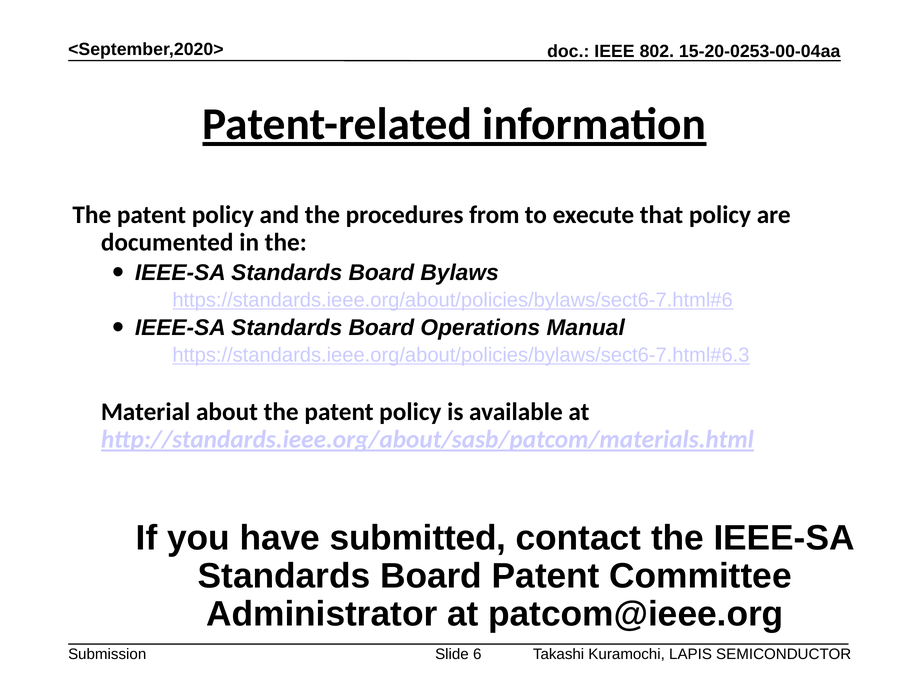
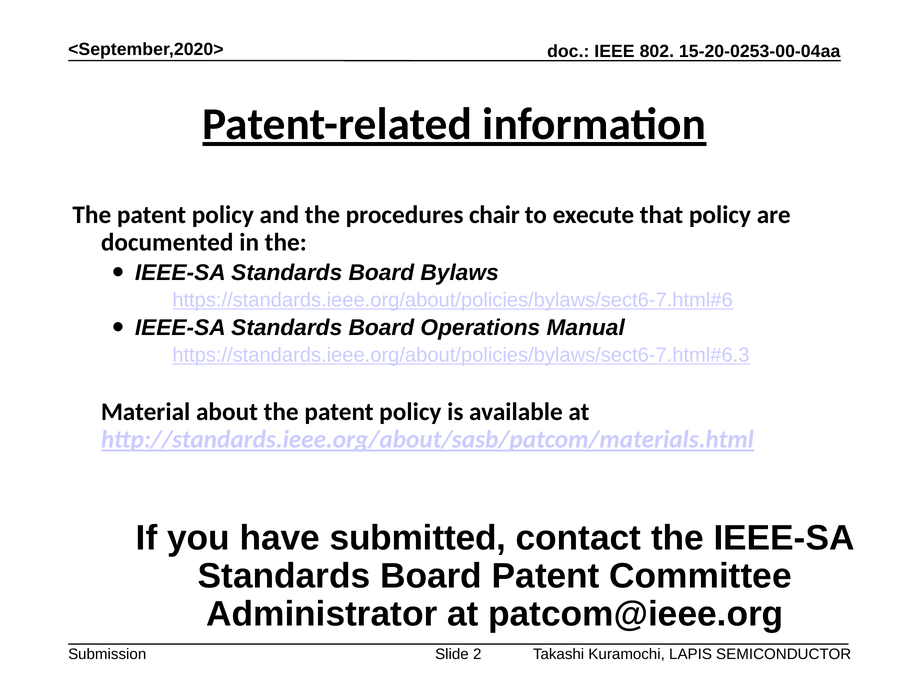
from: from -> chair (494, 215)
6: 6 -> 2 (477, 654)
